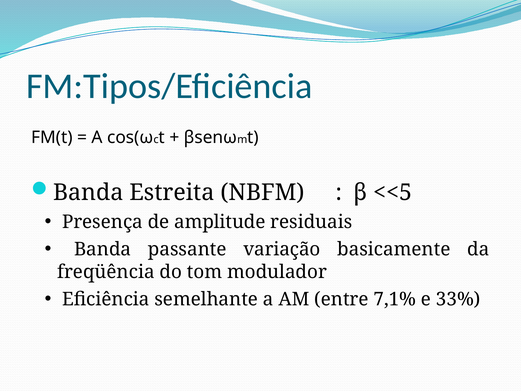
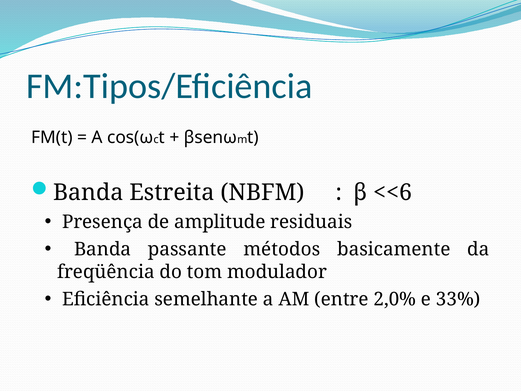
<<5: <<5 -> <<6 (393, 192)
variação: variação -> métodos (282, 249)
7,1%: 7,1% -> 2,0% (395, 299)
